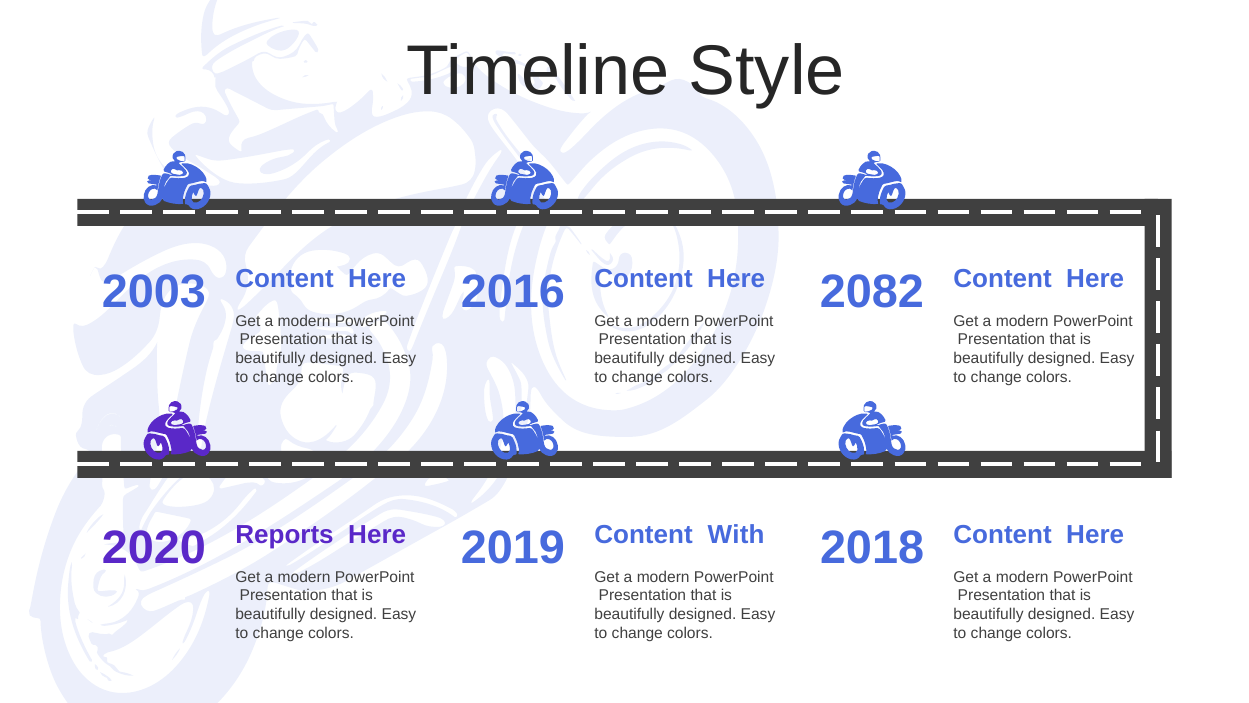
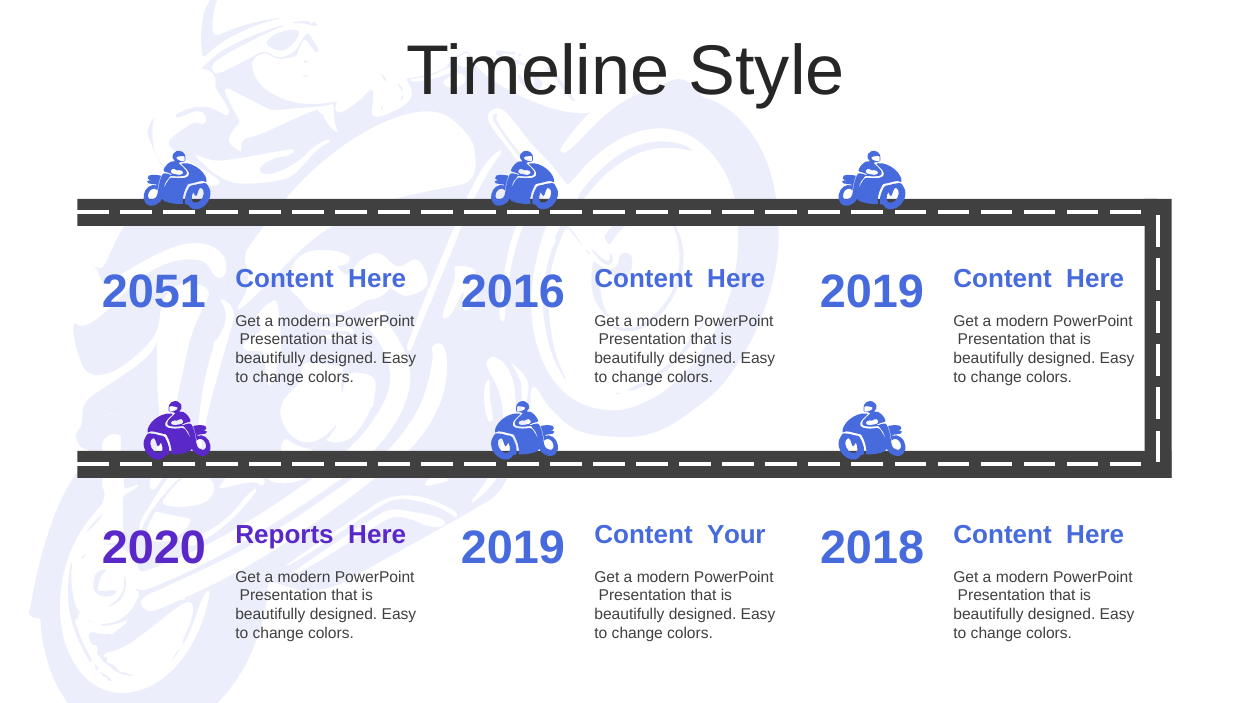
2003: 2003 -> 2051 (154, 292)
2082: 2082 -> 2019 (872, 292)
With: With -> Your (736, 534)
